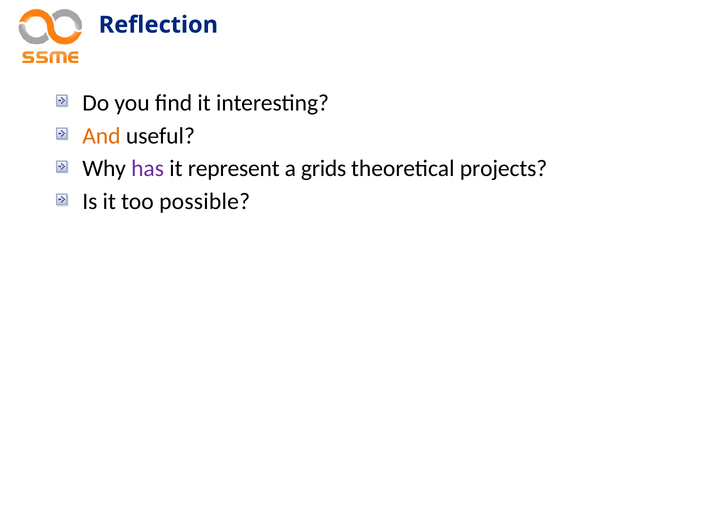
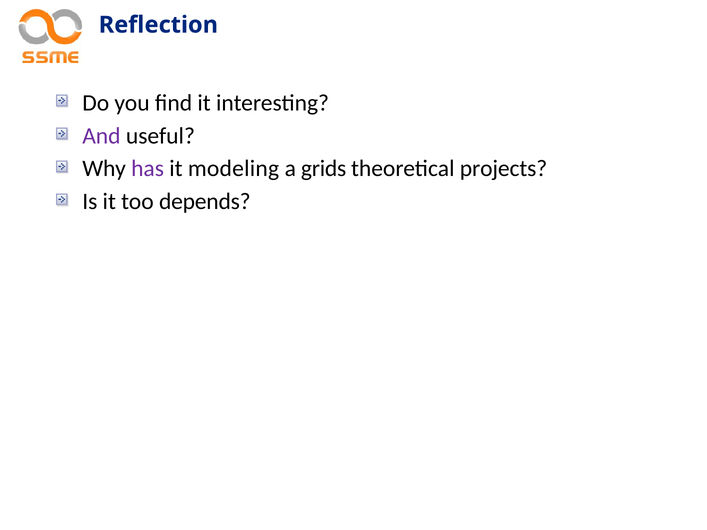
And colour: orange -> purple (101, 136)
represent: represent -> modeling (234, 169)
possible: possible -> depends (205, 202)
